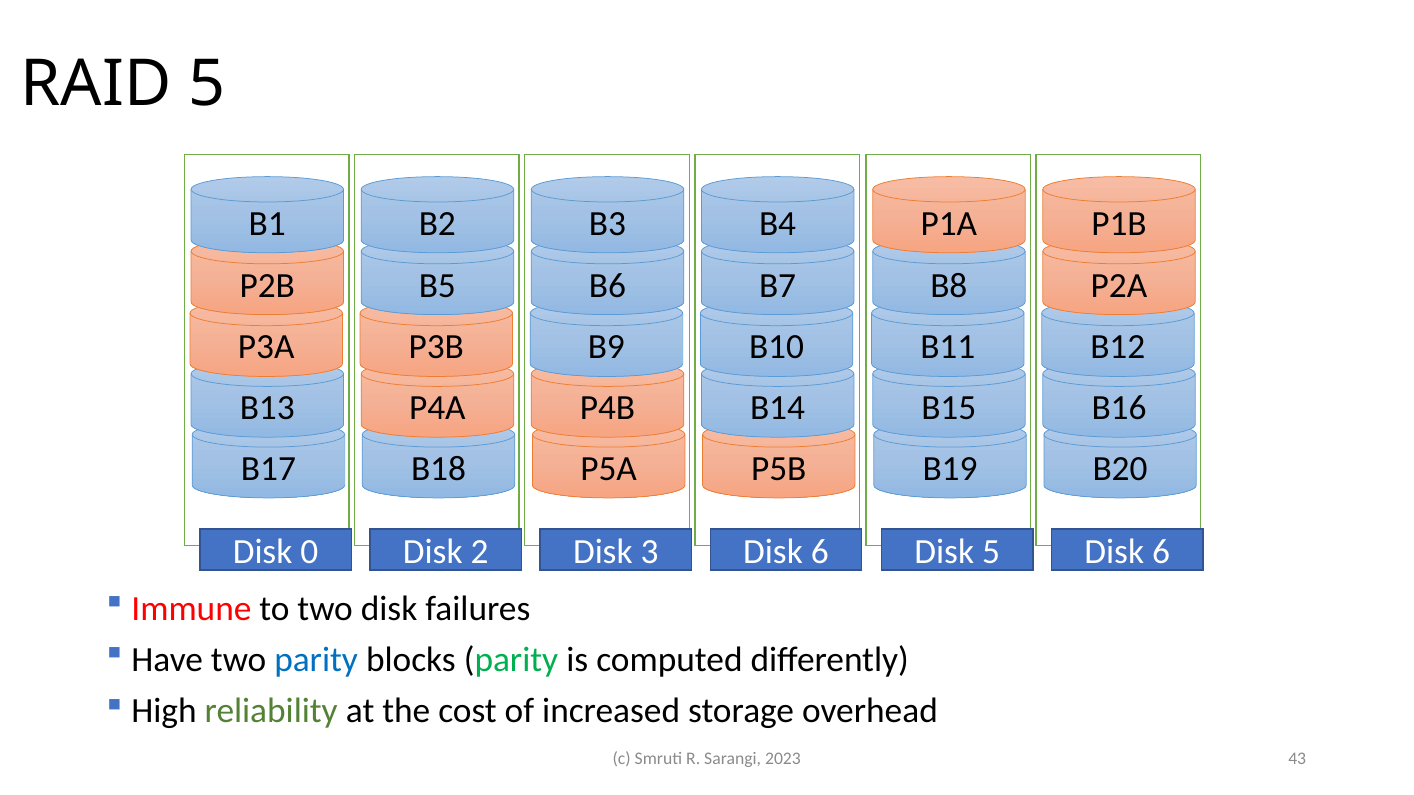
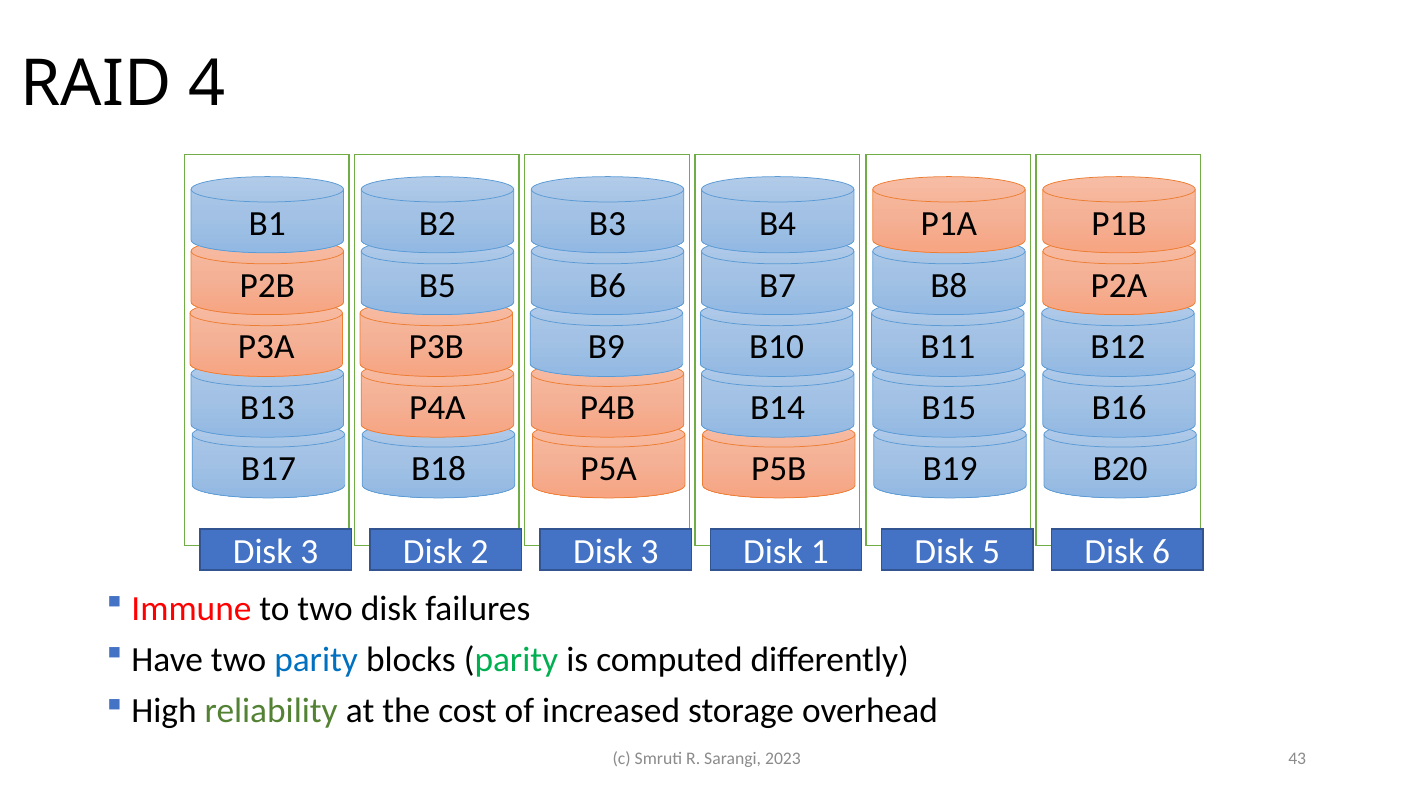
RAID 5: 5 -> 4 (207, 84)
0: 0 -> 3 (309, 552)
6: 6 -> 1 (820, 552)
